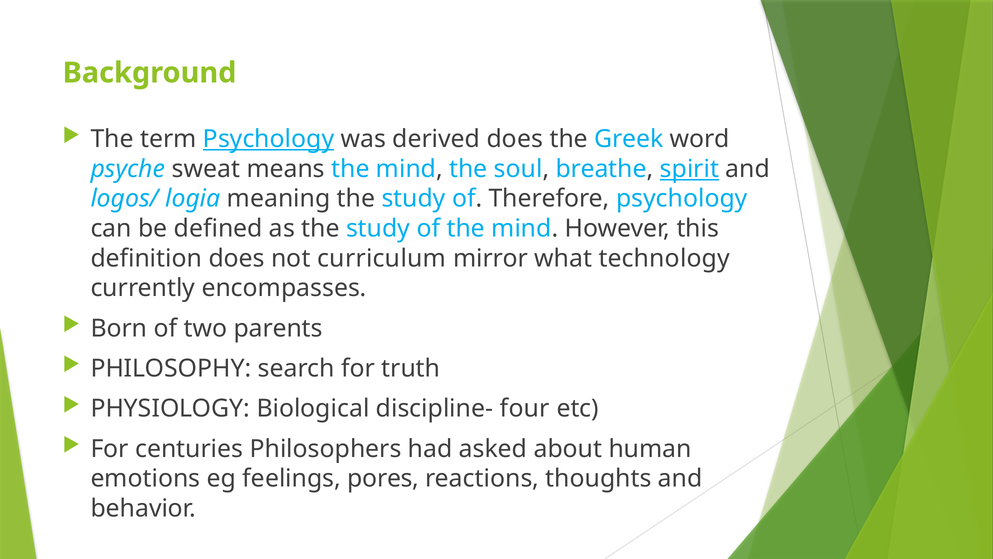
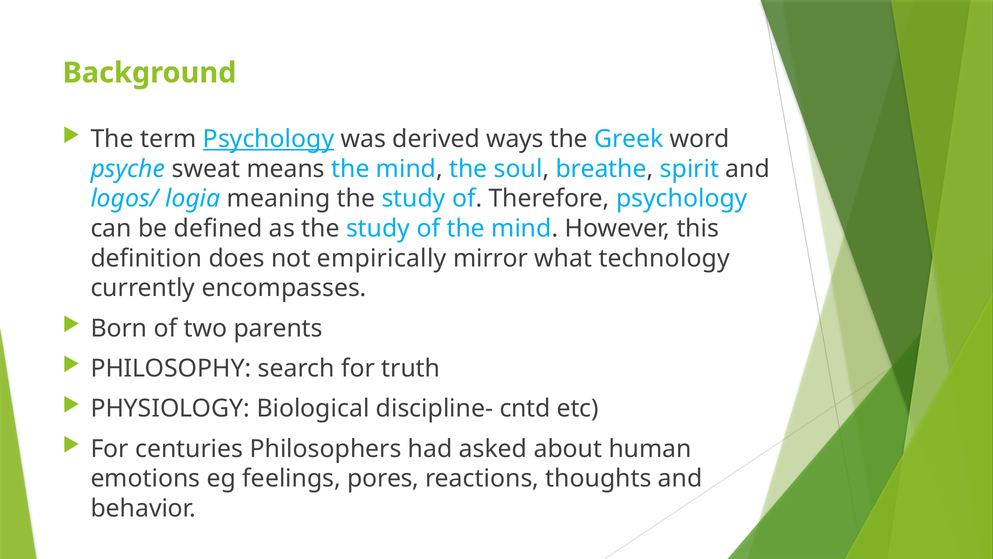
derived does: does -> ways (515, 139)
spirit underline: present -> none (689, 169)
curriculum: curriculum -> empirically (382, 258)
four: four -> cntd (525, 408)
